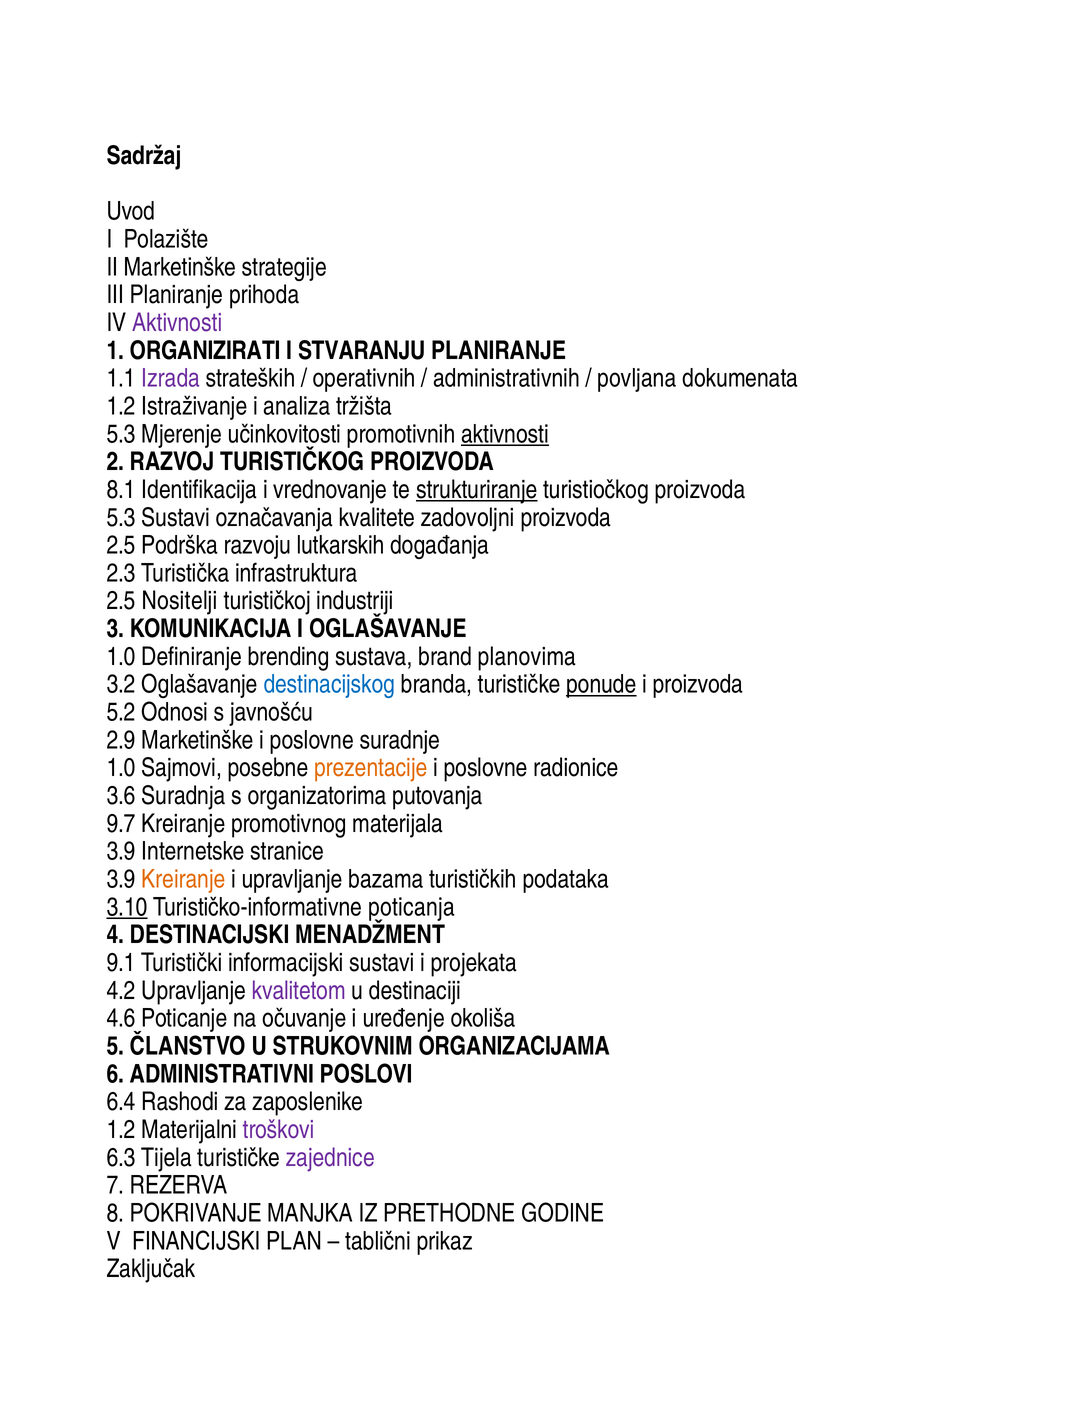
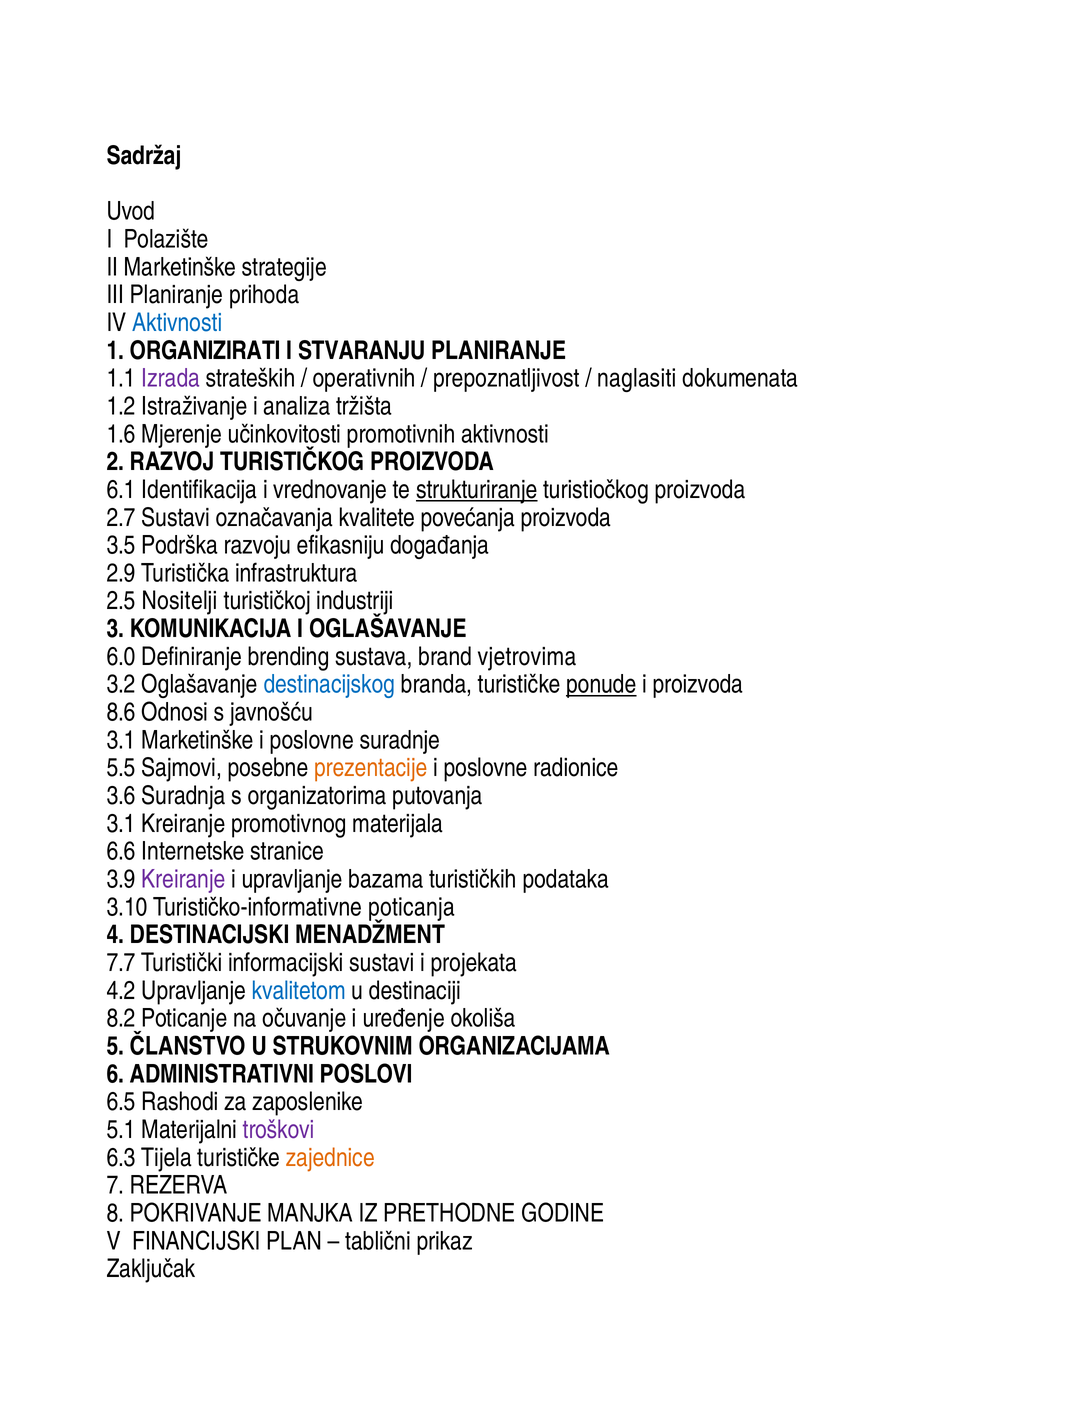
Aktivnosti colour: purple -> blue (177, 323)
administrativnih: administrativnih -> prepoznatljivost (506, 378)
povljana: povljana -> naglasiti (637, 378)
5.3: 5.3 -> 1.6 (121, 434)
aktivnosti underline: present -> none (505, 434)
8.1: 8.1 -> 6.1 (121, 490)
5.3: 5.3 -> 2.7 (121, 518)
zadovoljni: zadovoljni -> povećanja (468, 518)
2.5: 2.5 -> 3.5 (121, 545)
lutkarskih: lutkarskih -> efikasniju (341, 545)
2.3: 2.3 -> 2.9 (121, 573)
1.0: 1.0 -> 6.0 (121, 657)
planovima: planovima -> vjetrovima (527, 657)
5.2: 5.2 -> 8.6 (121, 712)
2.9: 2.9 -> 3.1 (121, 740)
1.0: 1.0 -> 5.5 (121, 768)
9.7: 9.7 -> 3.1 (121, 824)
3.9: 3.9 -> 6.6 (121, 852)
Kreiranje colour: orange -> purple (183, 879)
3.10 underline: present -> none (127, 907)
9.1: 9.1 -> 7.7 (121, 963)
kvalitetom colour: purple -> blue (299, 991)
4.6: 4.6 -> 8.2 (121, 1019)
6.4: 6.4 -> 6.5 (121, 1102)
1.2: 1.2 -> 5.1 (121, 1130)
zajednice colour: purple -> orange (330, 1158)
